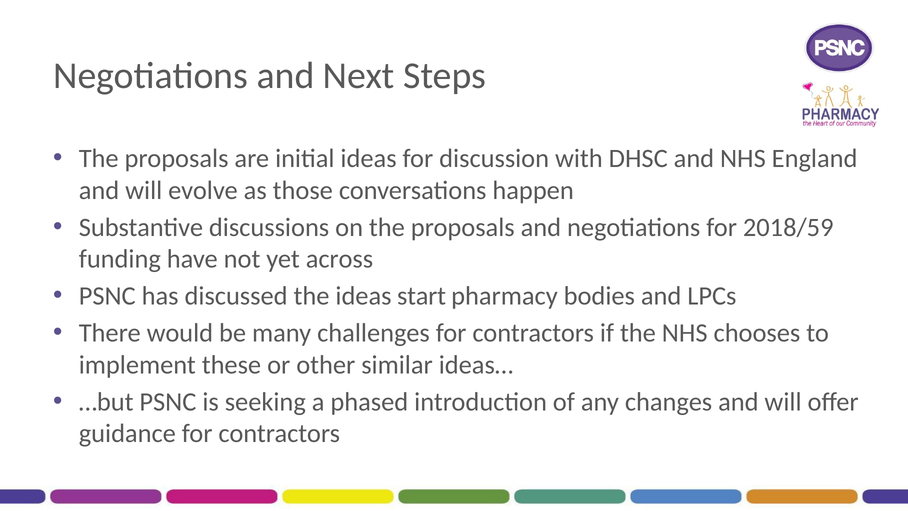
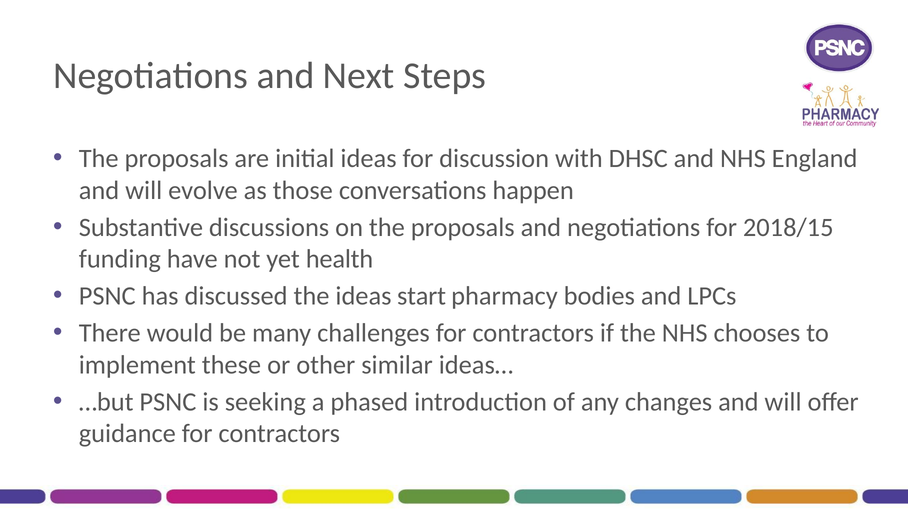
2018/59: 2018/59 -> 2018/15 (788, 227)
across: across -> health (340, 259)
